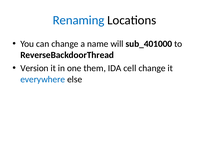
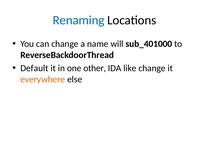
Version: Version -> Default (34, 68)
them: them -> other (95, 68)
cell: cell -> like (130, 68)
everywhere colour: blue -> orange (43, 79)
